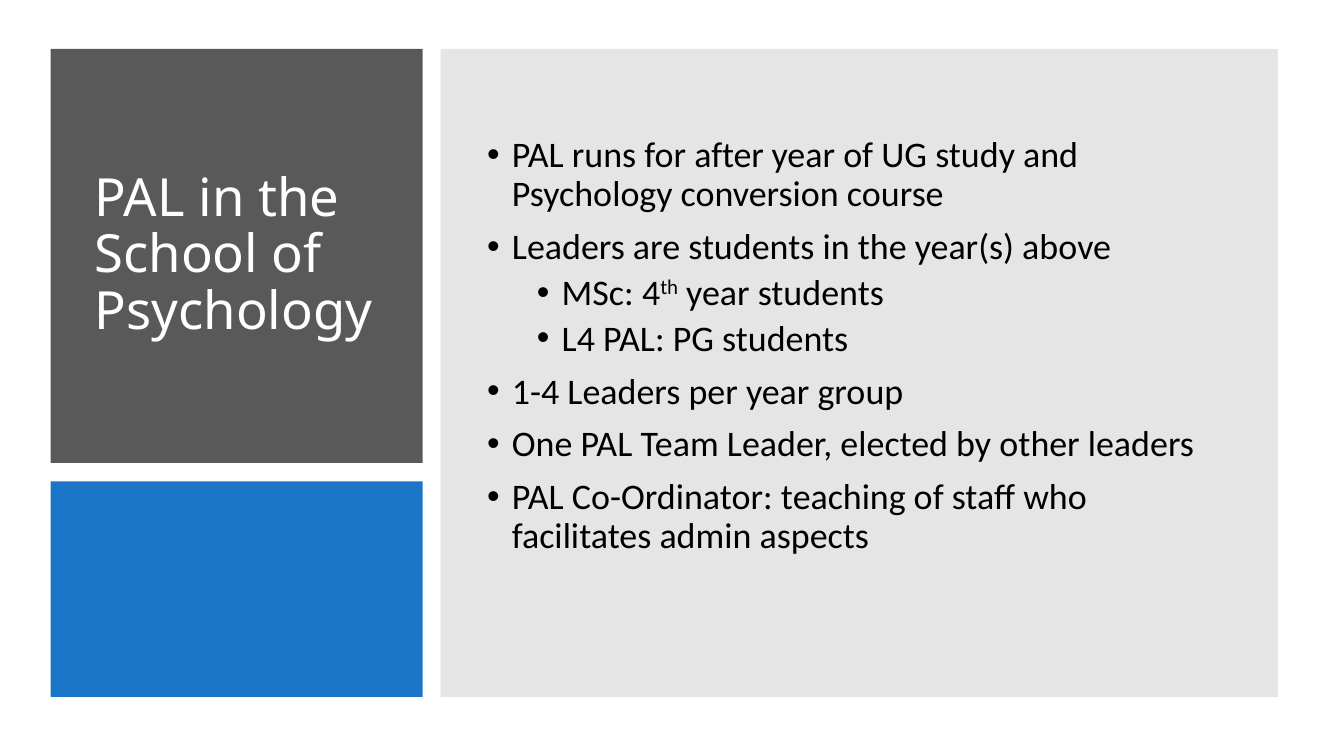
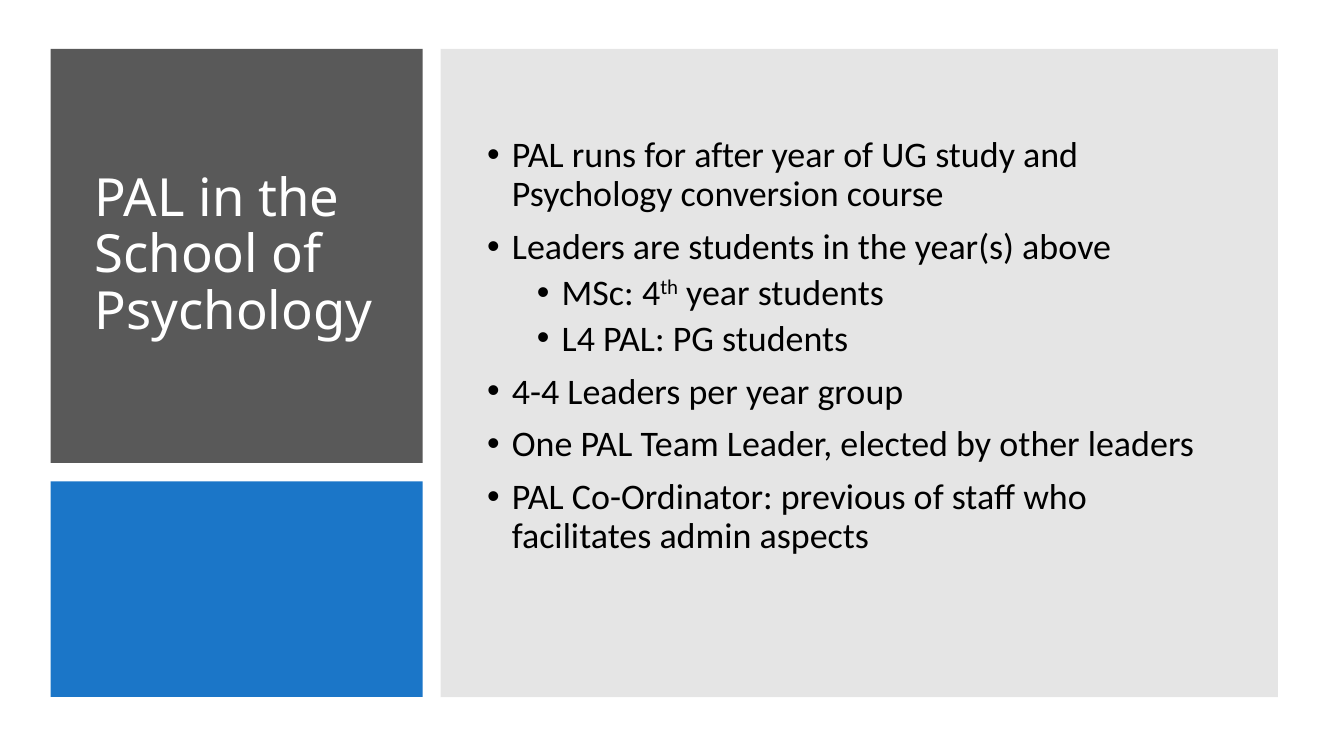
1-4: 1-4 -> 4-4 (536, 392)
teaching: teaching -> previous (843, 498)
